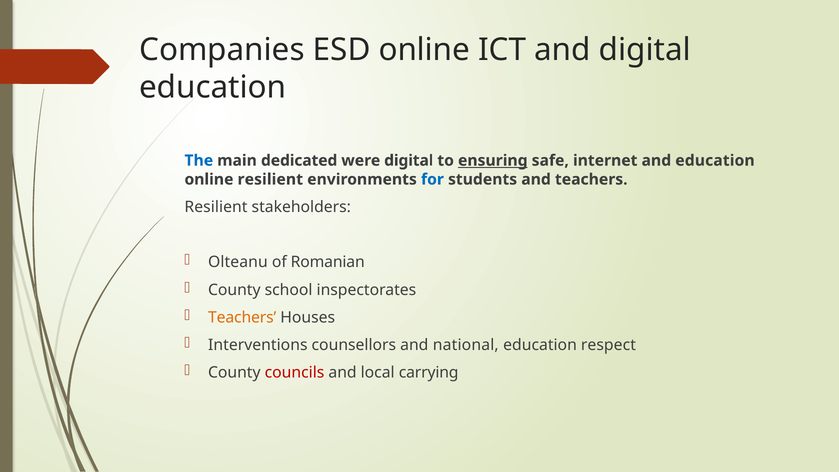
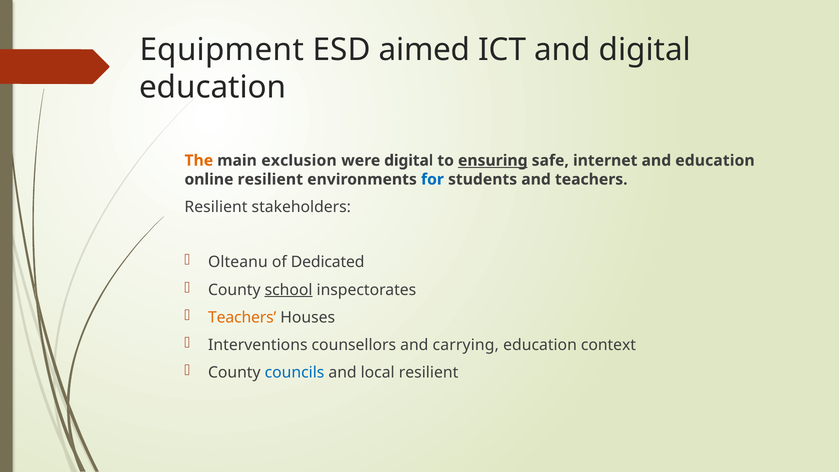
Companies: Companies -> Equipment (222, 50)
ESD online: online -> aimed (424, 50)
The colour: blue -> orange (199, 161)
dedicated: dedicated -> exclusion (299, 161)
Romanian: Romanian -> Dedicated (328, 262)
school underline: none -> present (289, 290)
national: national -> carrying (466, 345)
respect: respect -> context (608, 345)
councils colour: red -> blue (295, 373)
local carrying: carrying -> resilient (429, 373)
